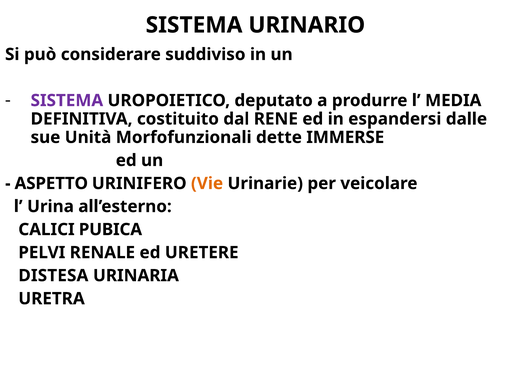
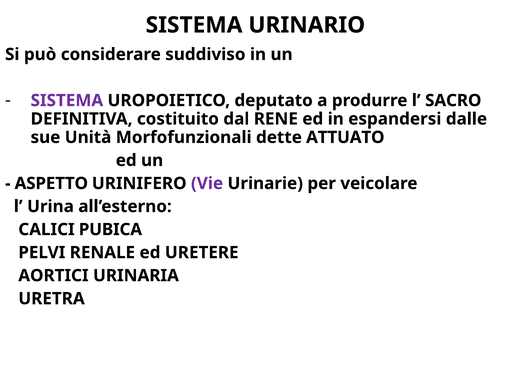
MEDIA: MEDIA -> SACRO (453, 100)
IMMERSE: IMMERSE -> ATTUATO (345, 137)
Vie colour: orange -> purple (207, 183)
DISTESA: DISTESA -> AORTICI (53, 275)
